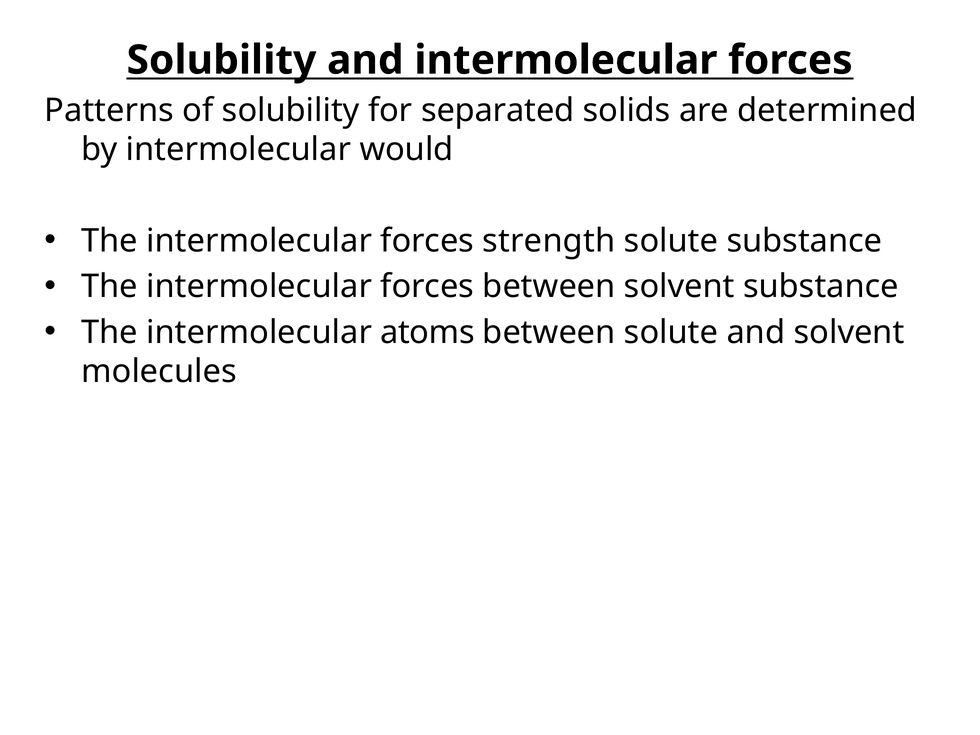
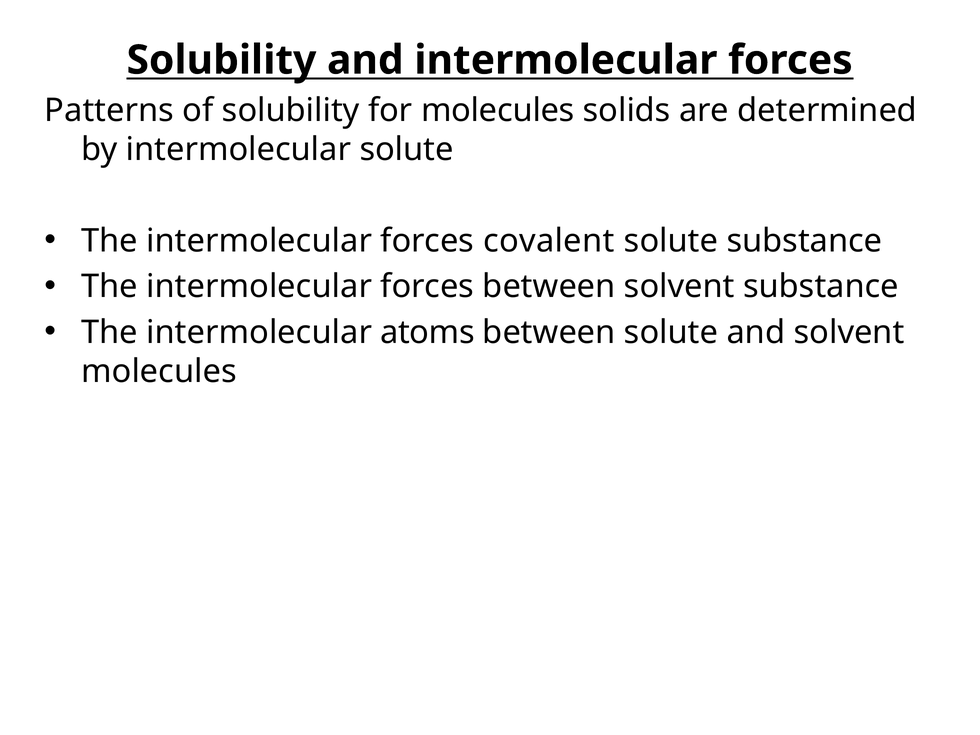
for separated: separated -> molecules (498, 110)
intermolecular would: would -> solute (407, 149)
strength: strength -> covalent (549, 241)
